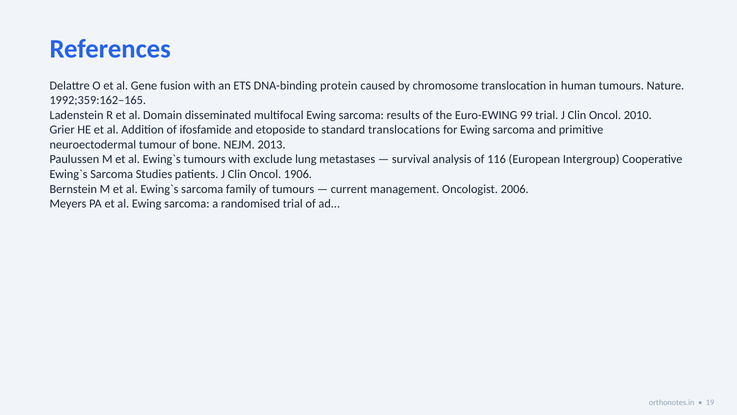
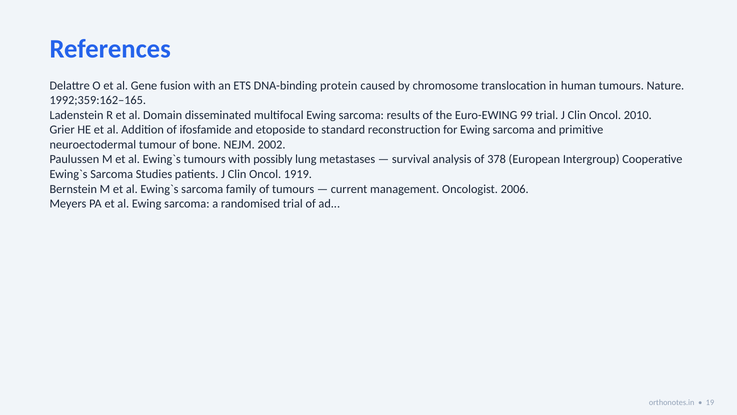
translocations: translocations -> reconstruction (404, 130)
2013: 2013 -> 2002 (272, 145)
exclude: exclude -> possibly (273, 159)
116: 116 -> 378 (497, 159)
1906: 1906 -> 1919 (298, 174)
